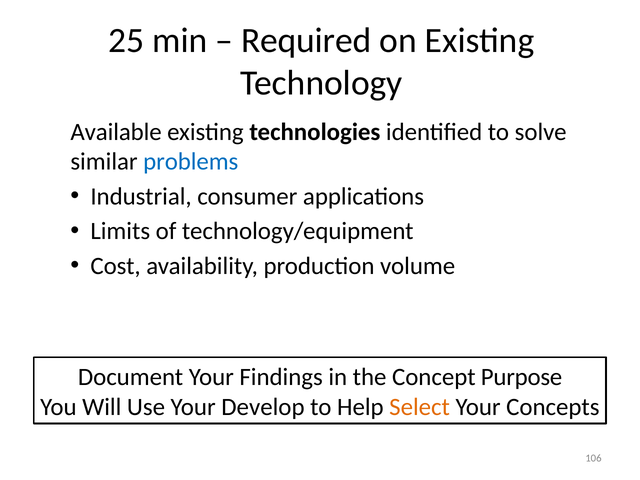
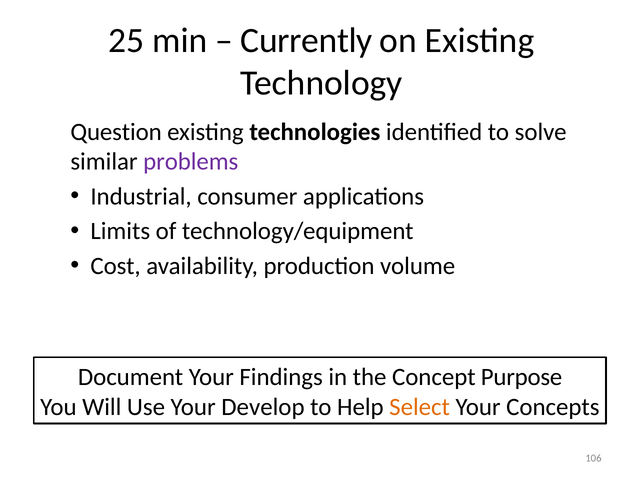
Required: Required -> Currently (306, 40)
Available: Available -> Question (116, 132)
problems colour: blue -> purple (191, 162)
